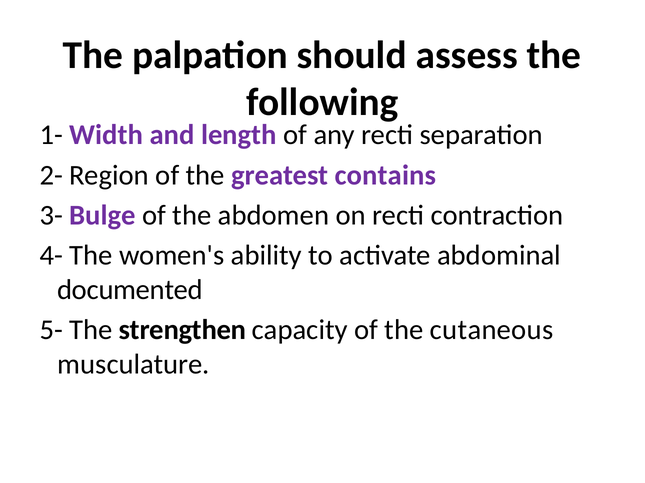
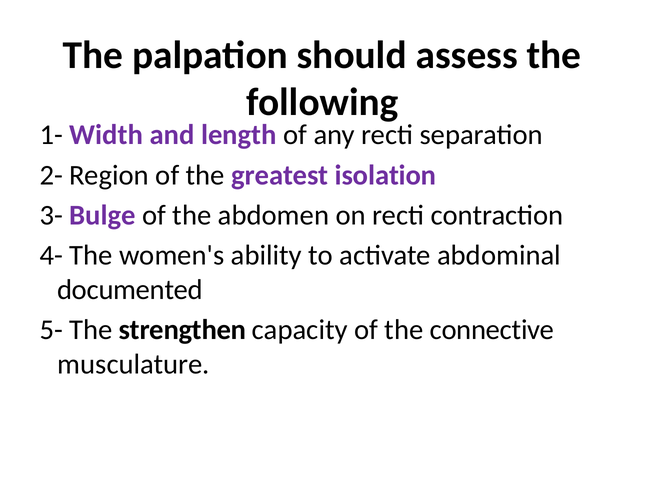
contains: contains -> isolation (386, 175)
cutaneous: cutaneous -> connective (492, 330)
